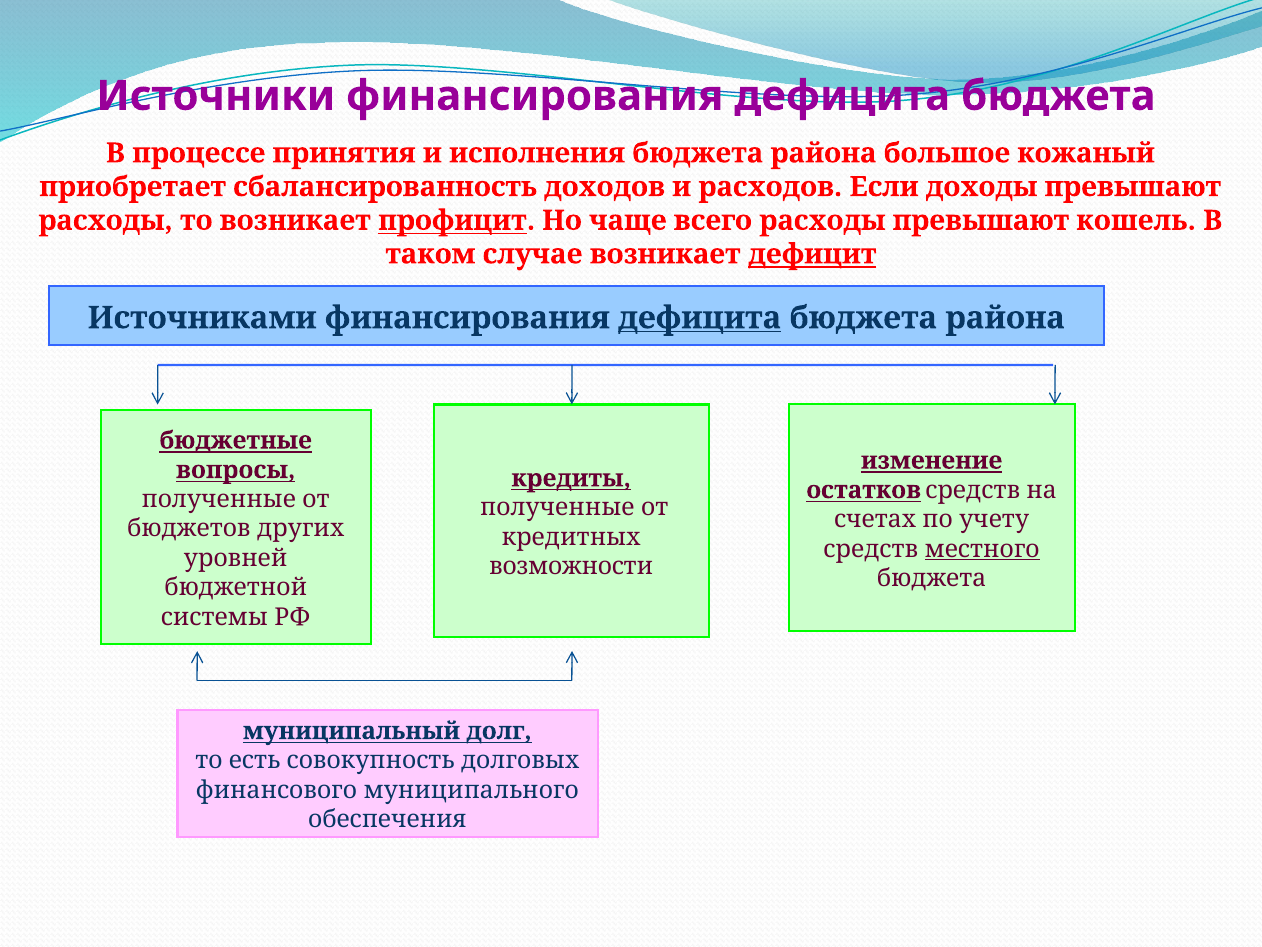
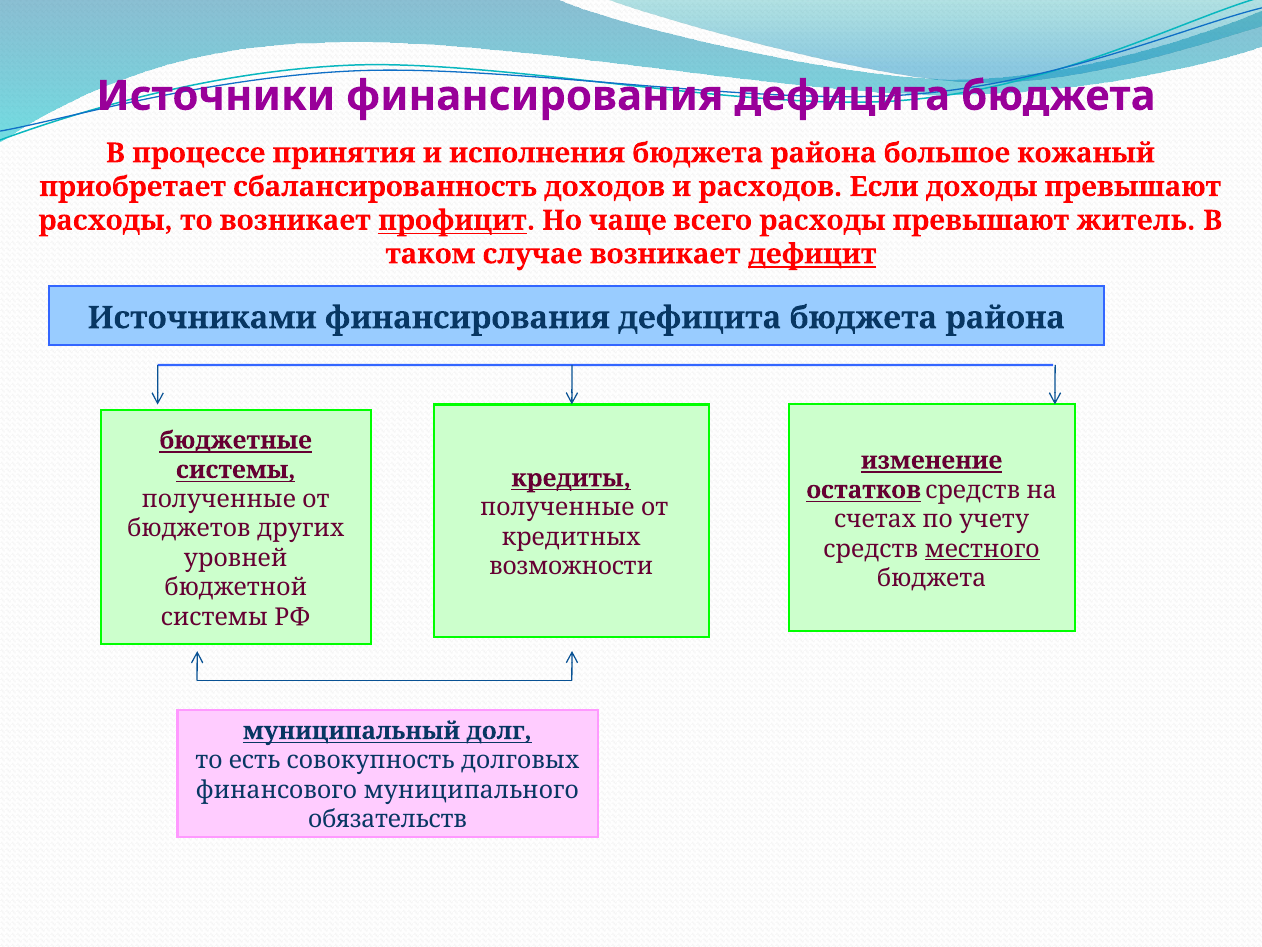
кошель: кошель -> житель (1136, 220)
дефицита underline: present -> none (700, 318)
вопросы: вопросы -> системы (236, 470)
обеспечения: обеспечения -> обязательств (388, 819)
